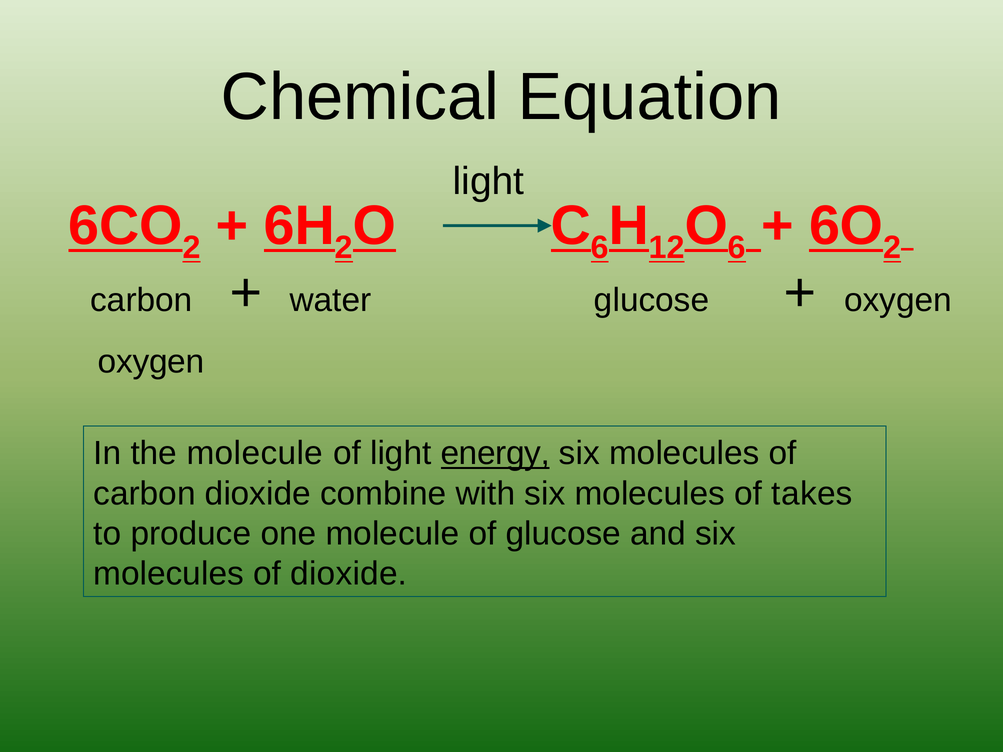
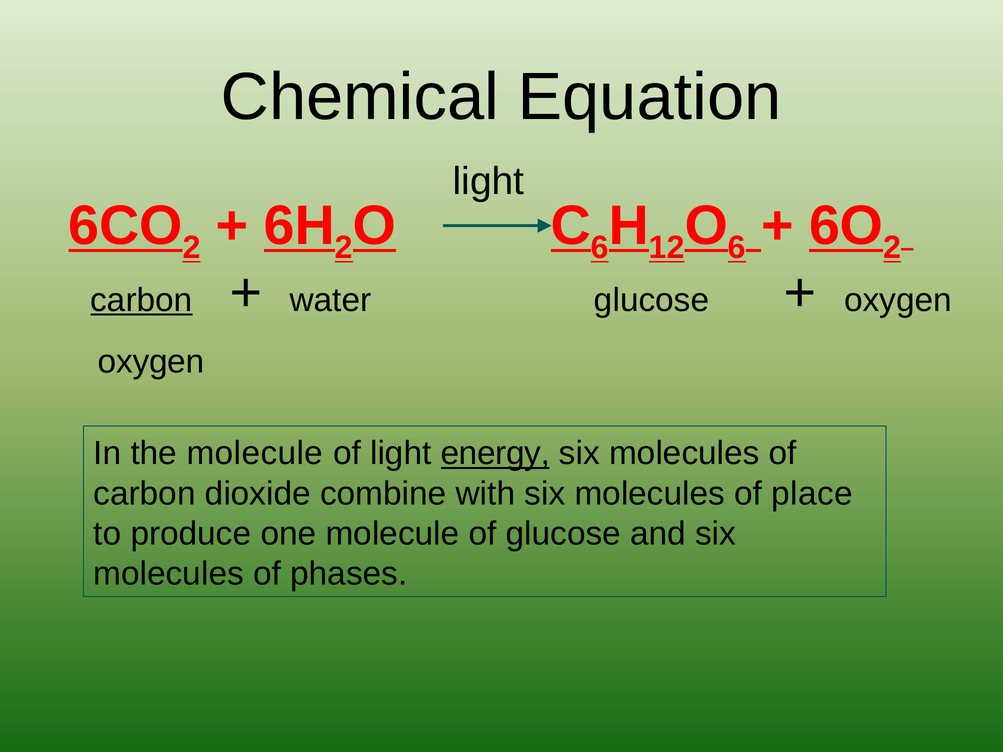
carbon underline: none -> present (141, 300)
takes: takes -> place (812, 494)
of dioxide: dioxide -> phases (349, 574)
